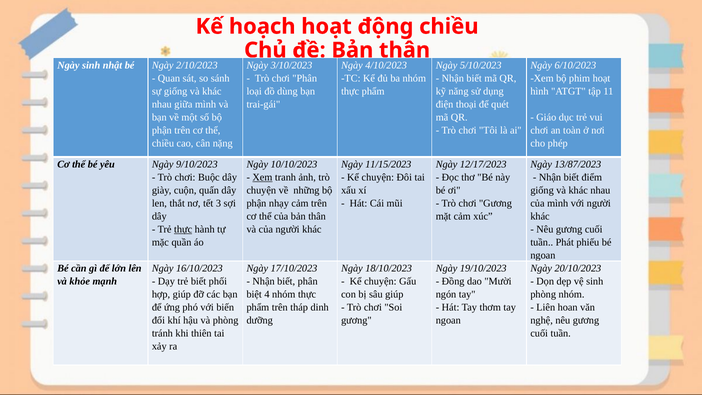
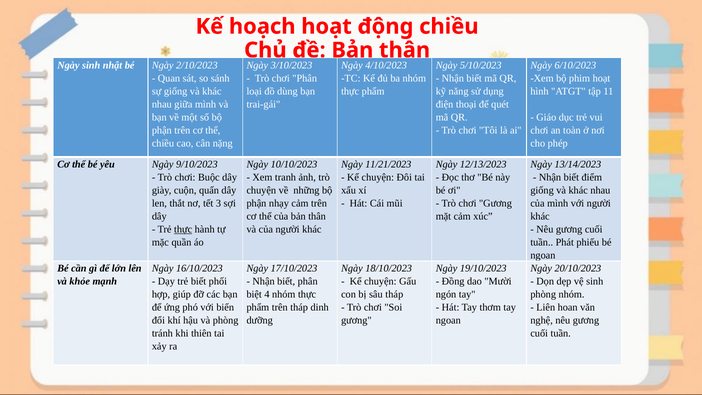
11/15/2023: 11/15/2023 -> 11/21/2023 (388, 164)
12/17/2023: 12/17/2023 -> 12/13/2023 (483, 164)
13/87/2023: 13/87/2023 -> 13/14/2023 (578, 164)
Xem underline: present -> none (262, 177)
sâu giúp: giúp -> tháp (394, 294)
